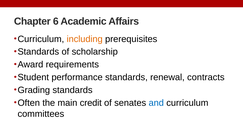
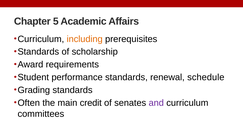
6: 6 -> 5 (56, 21)
contracts: contracts -> schedule (206, 77)
and colour: blue -> purple (156, 103)
